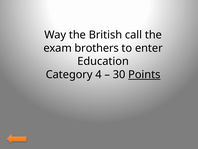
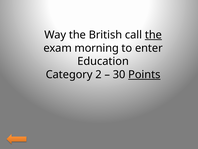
the underline: none -> present (153, 35)
brothers: brothers -> morning (97, 48)
4: 4 -> 2 (99, 74)
